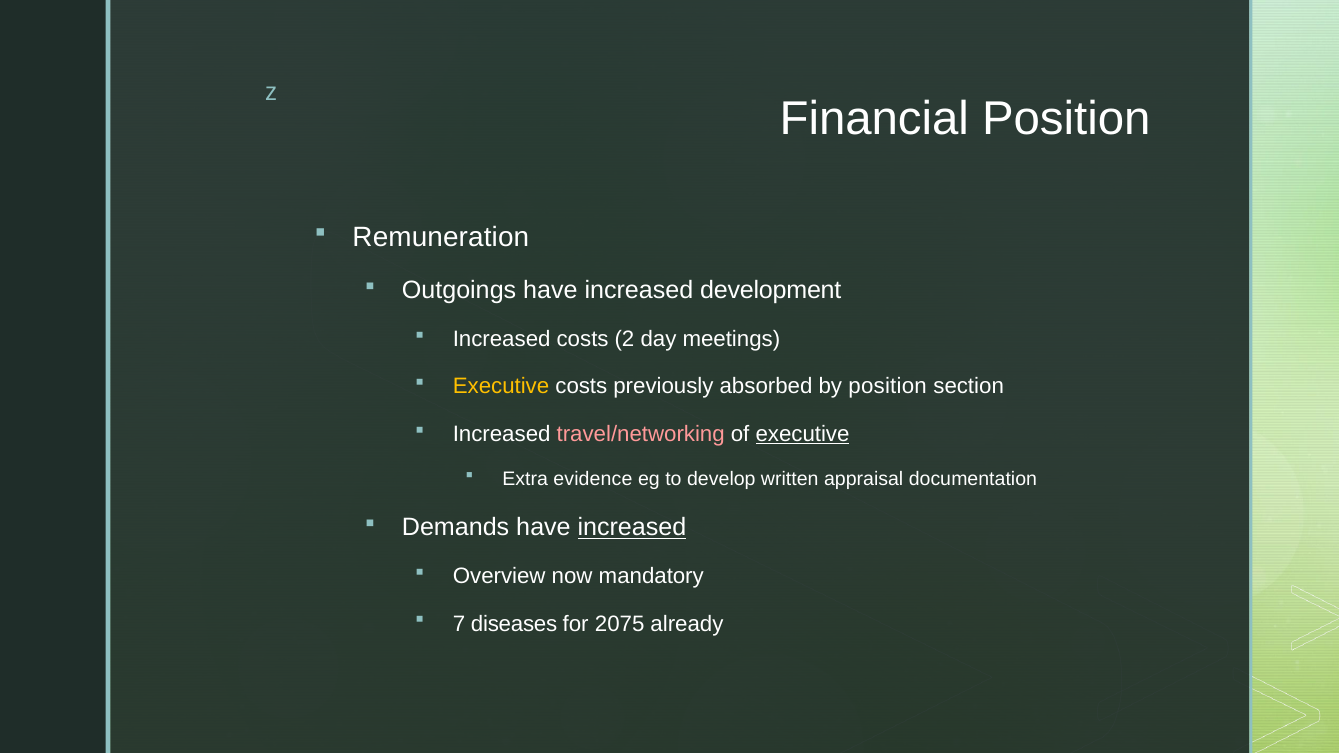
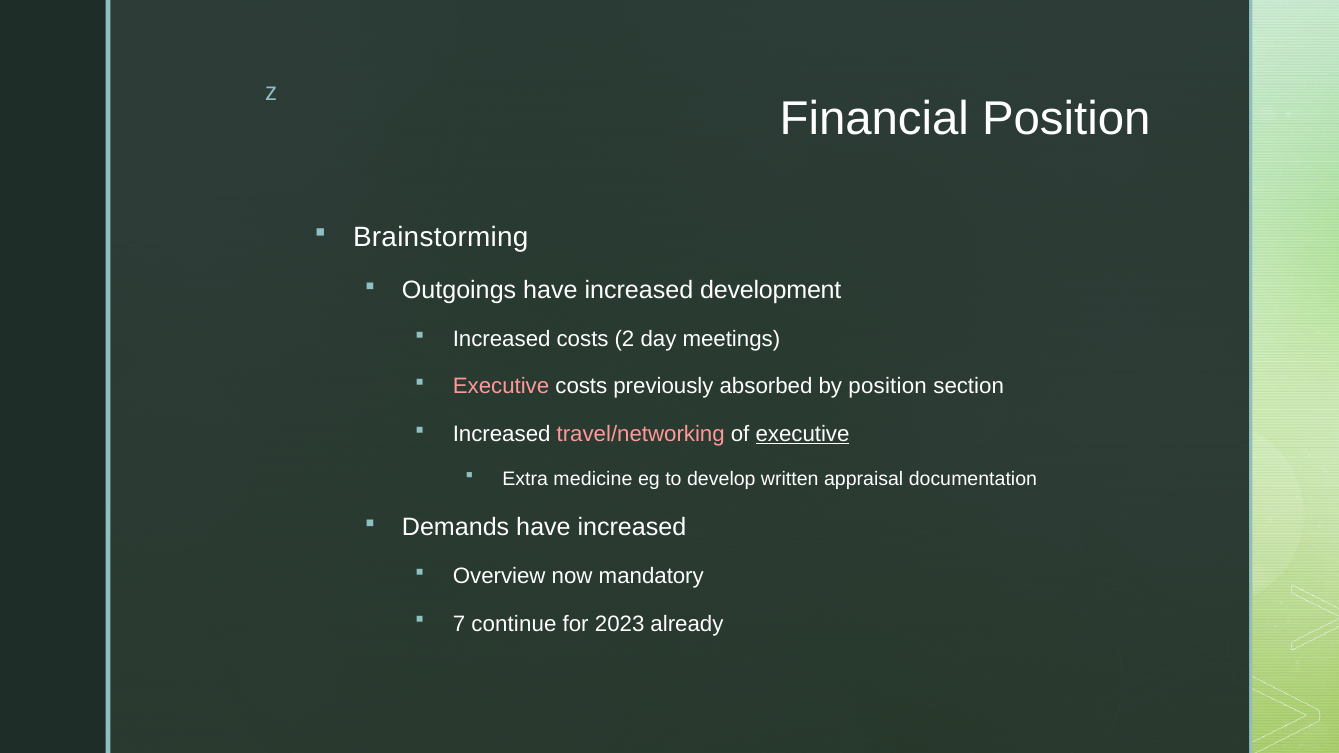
Remuneration: Remuneration -> Brainstorming (441, 237)
Executive colour: yellow -> pink (501, 387)
evidence: evidence -> medicine (593, 479)
increased underline: present -> none (632, 528)
diseases: diseases -> continue (514, 624)
2075: 2075 -> 2023 (620, 624)
